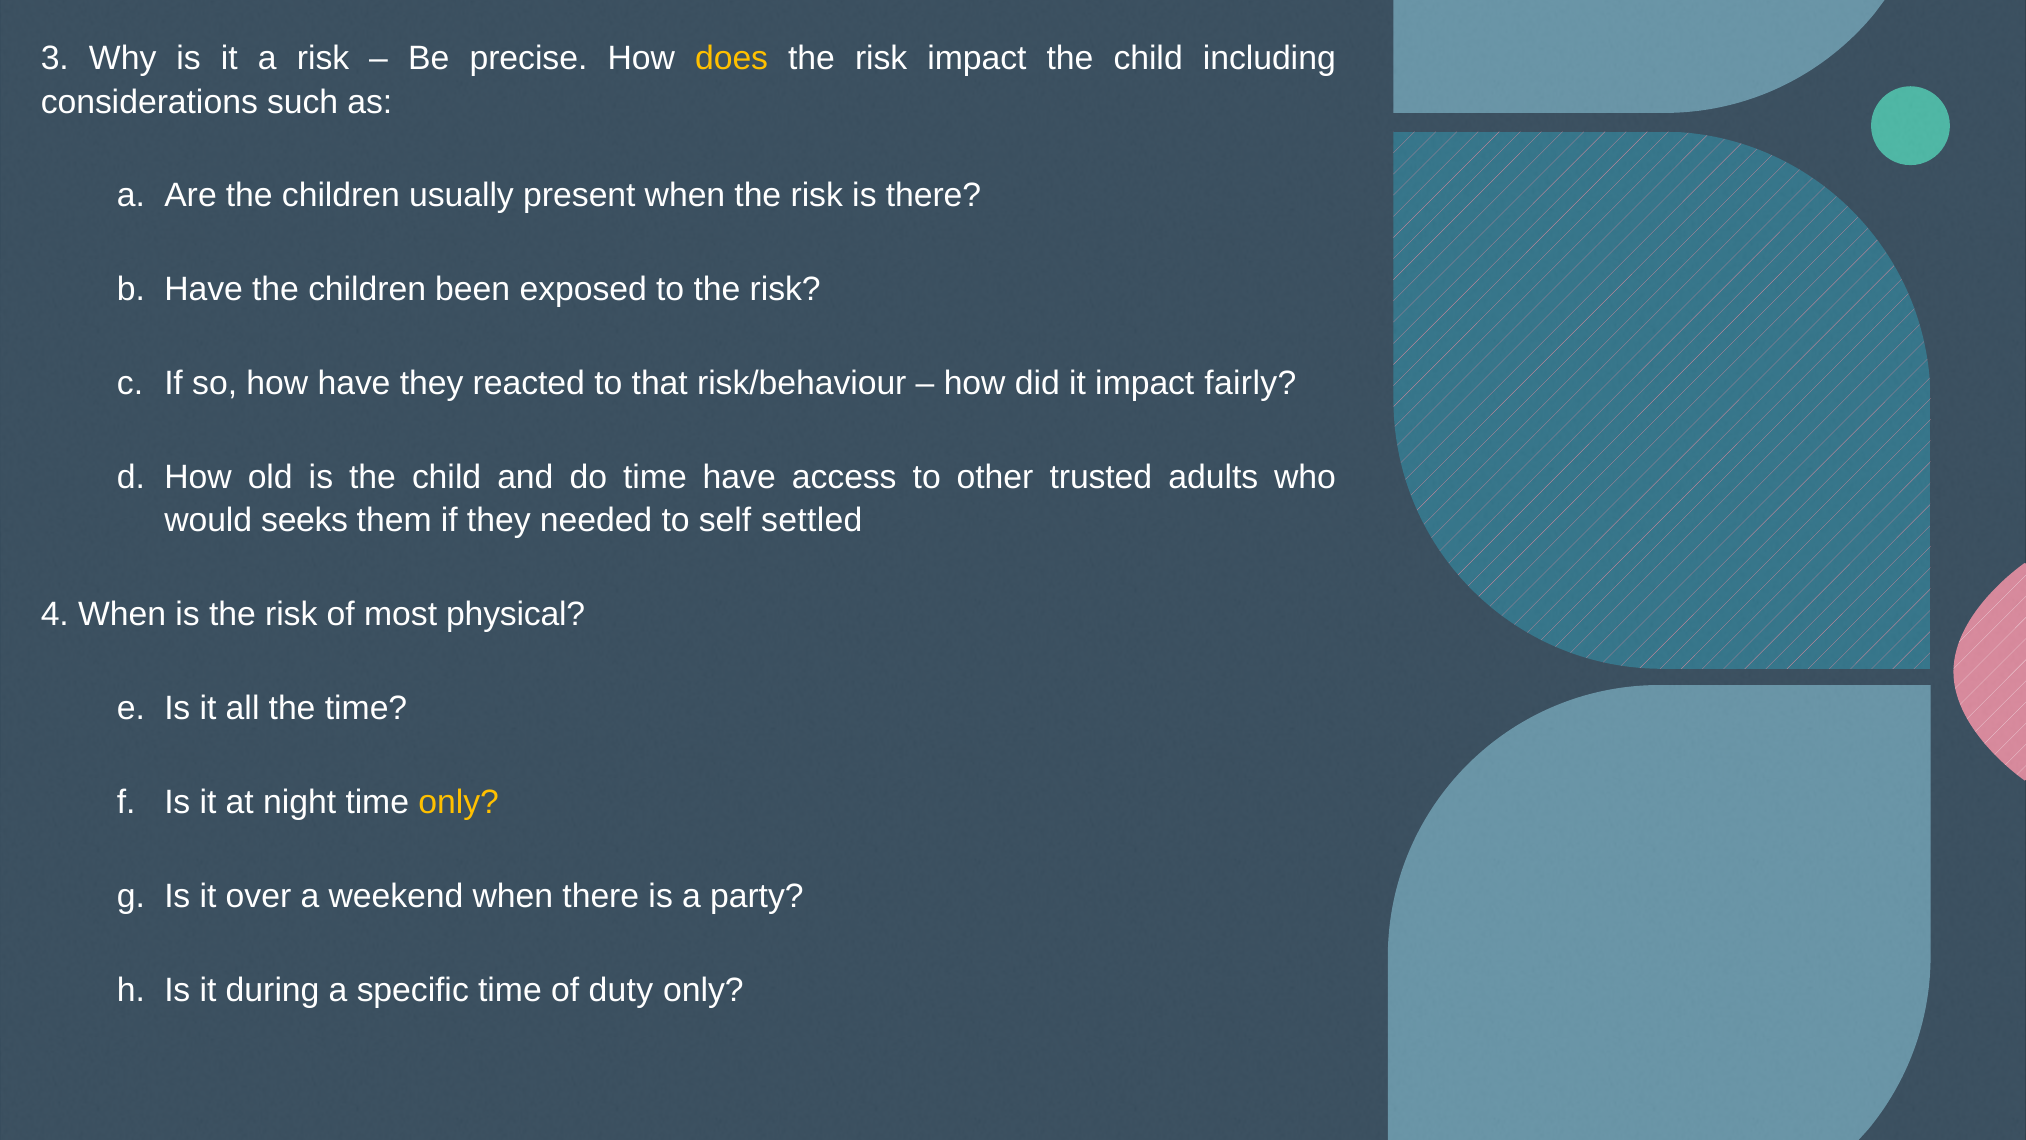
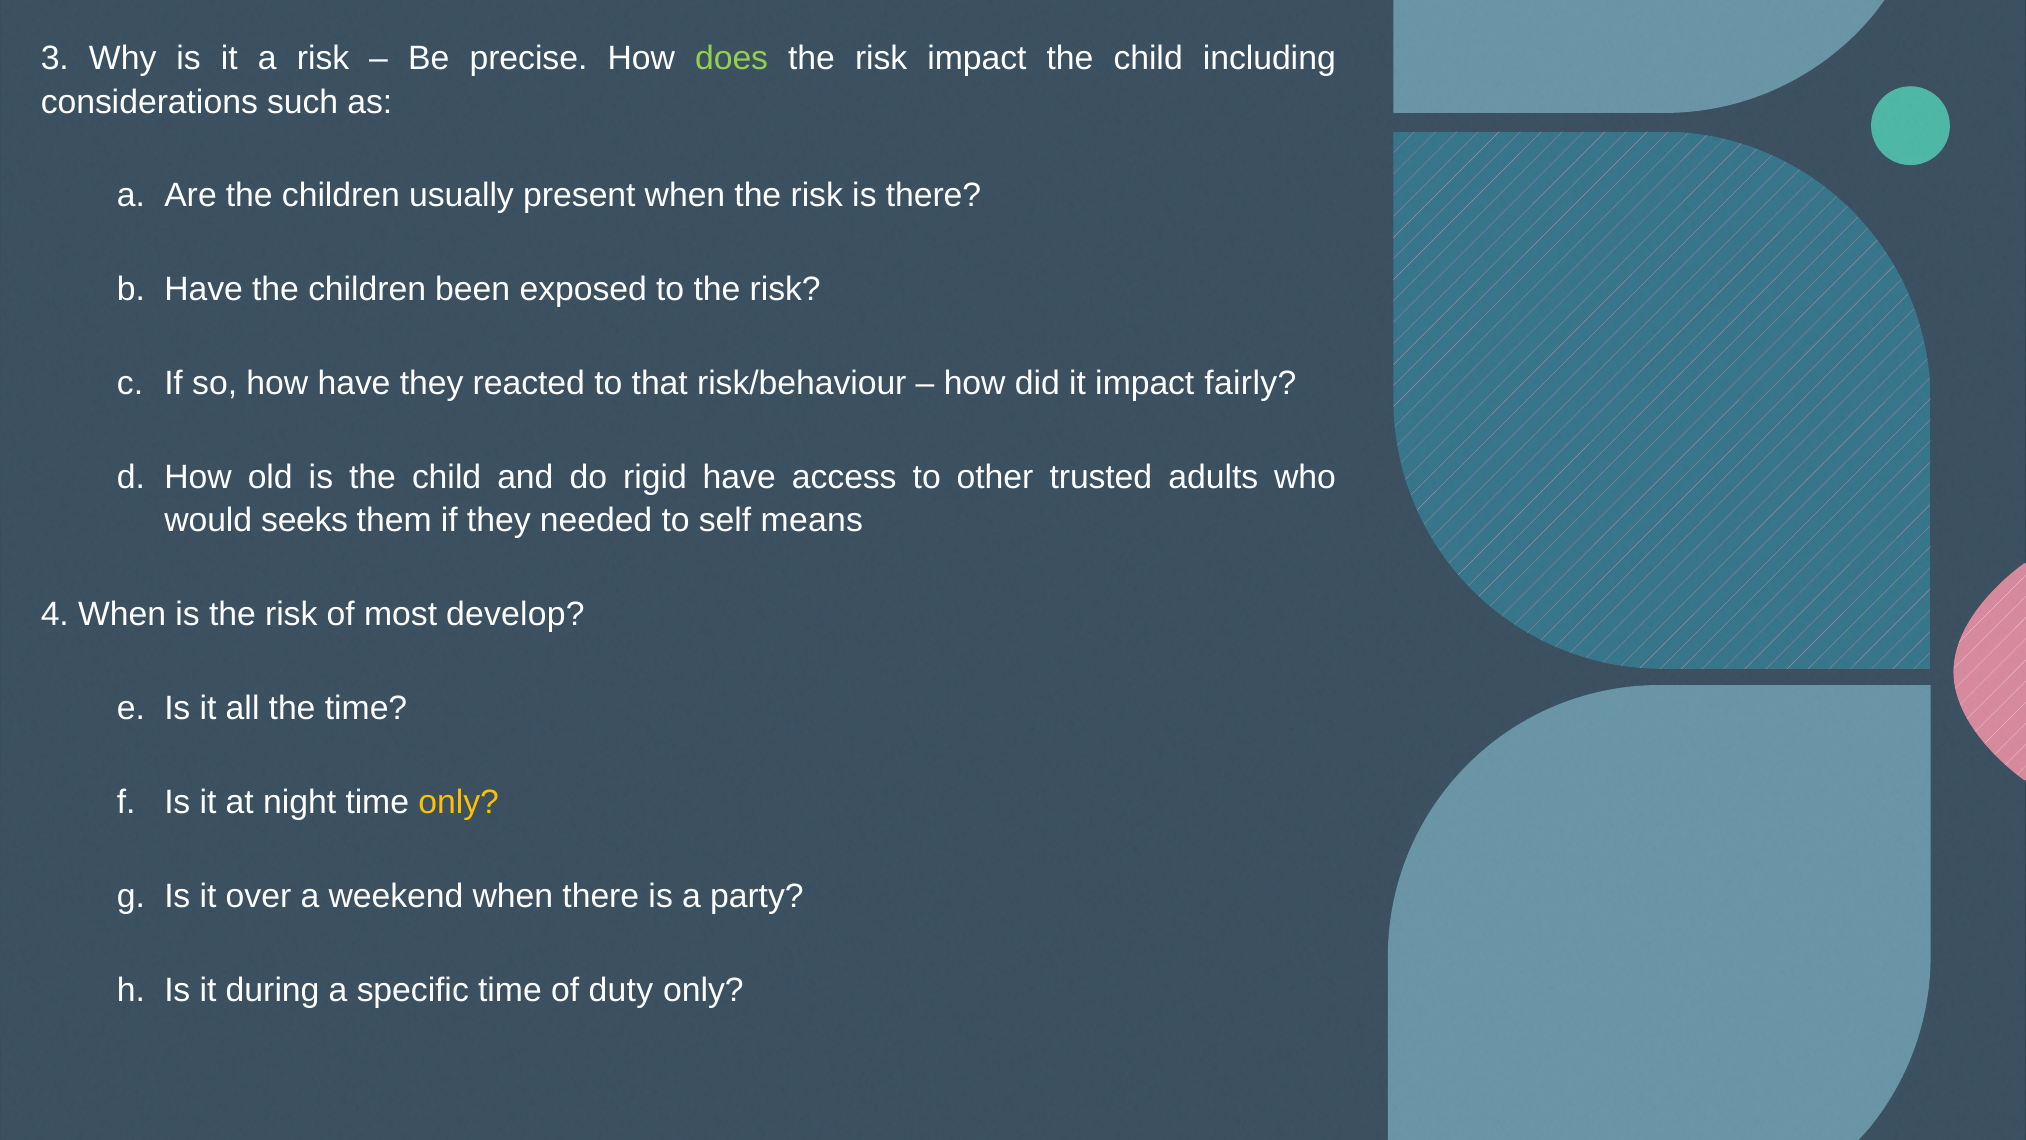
does colour: yellow -> light green (732, 59)
do time: time -> rigid (655, 477)
settled: settled -> means (812, 521)
physical: physical -> develop (515, 614)
